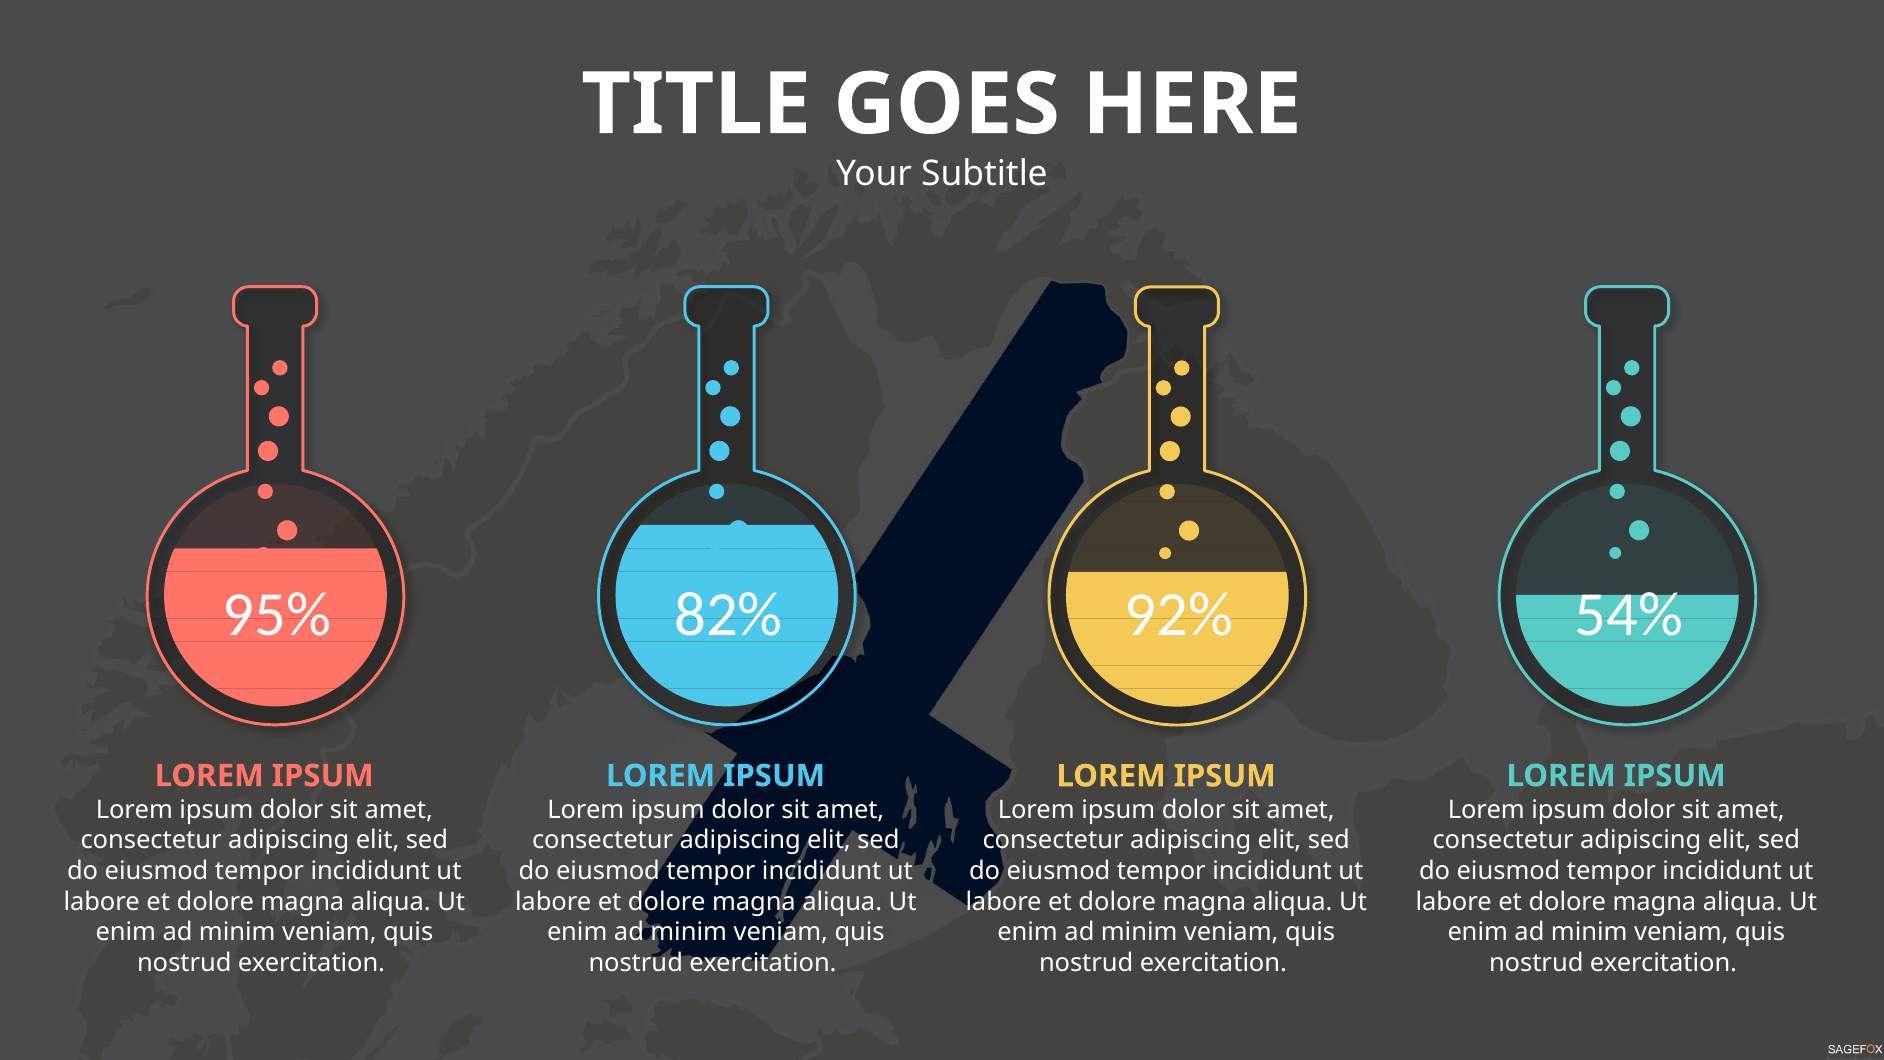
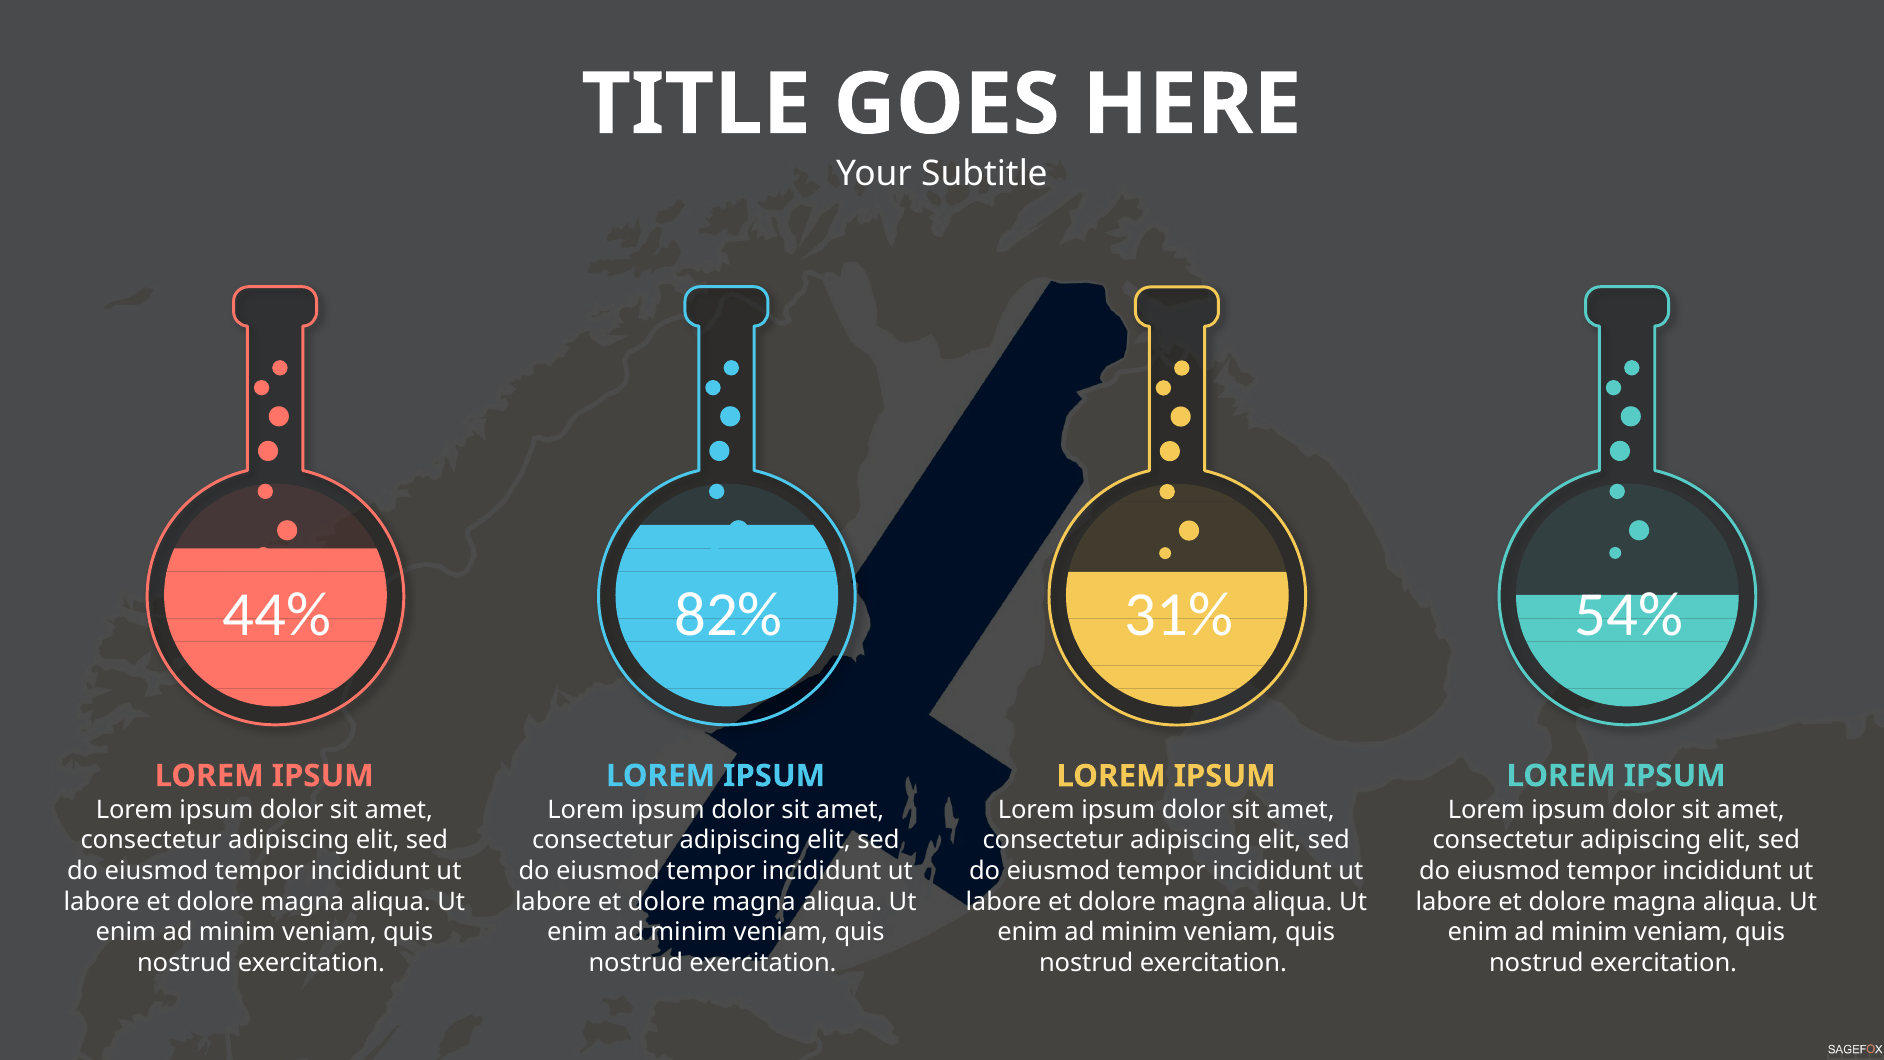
95%: 95% -> 44% (277, 614)
92%: 92% -> 31% (1179, 615)
